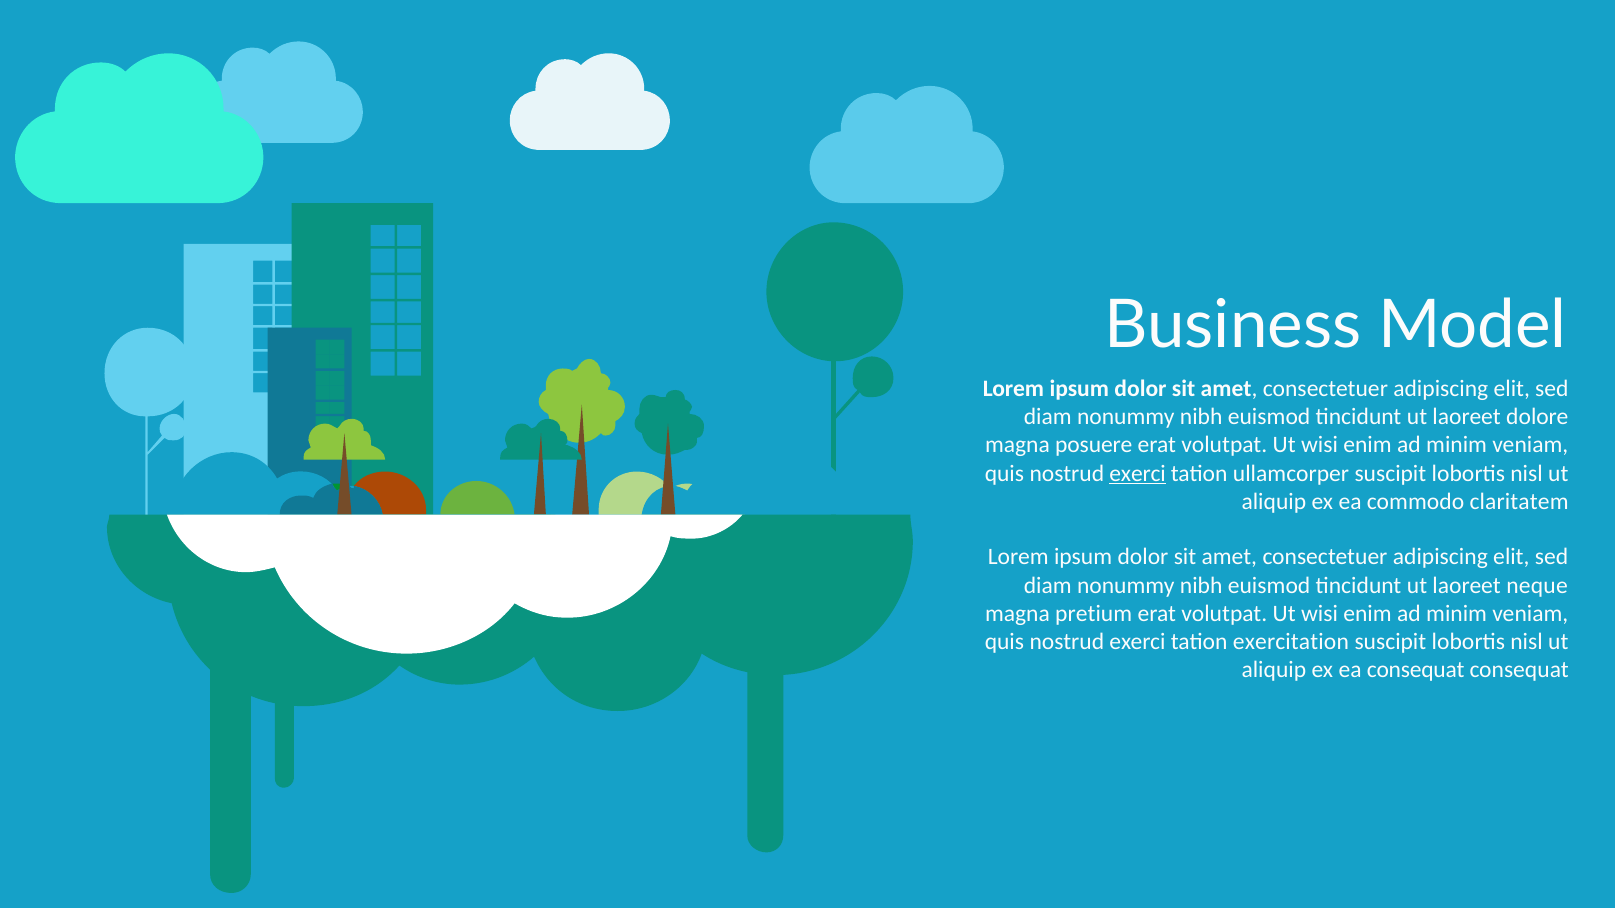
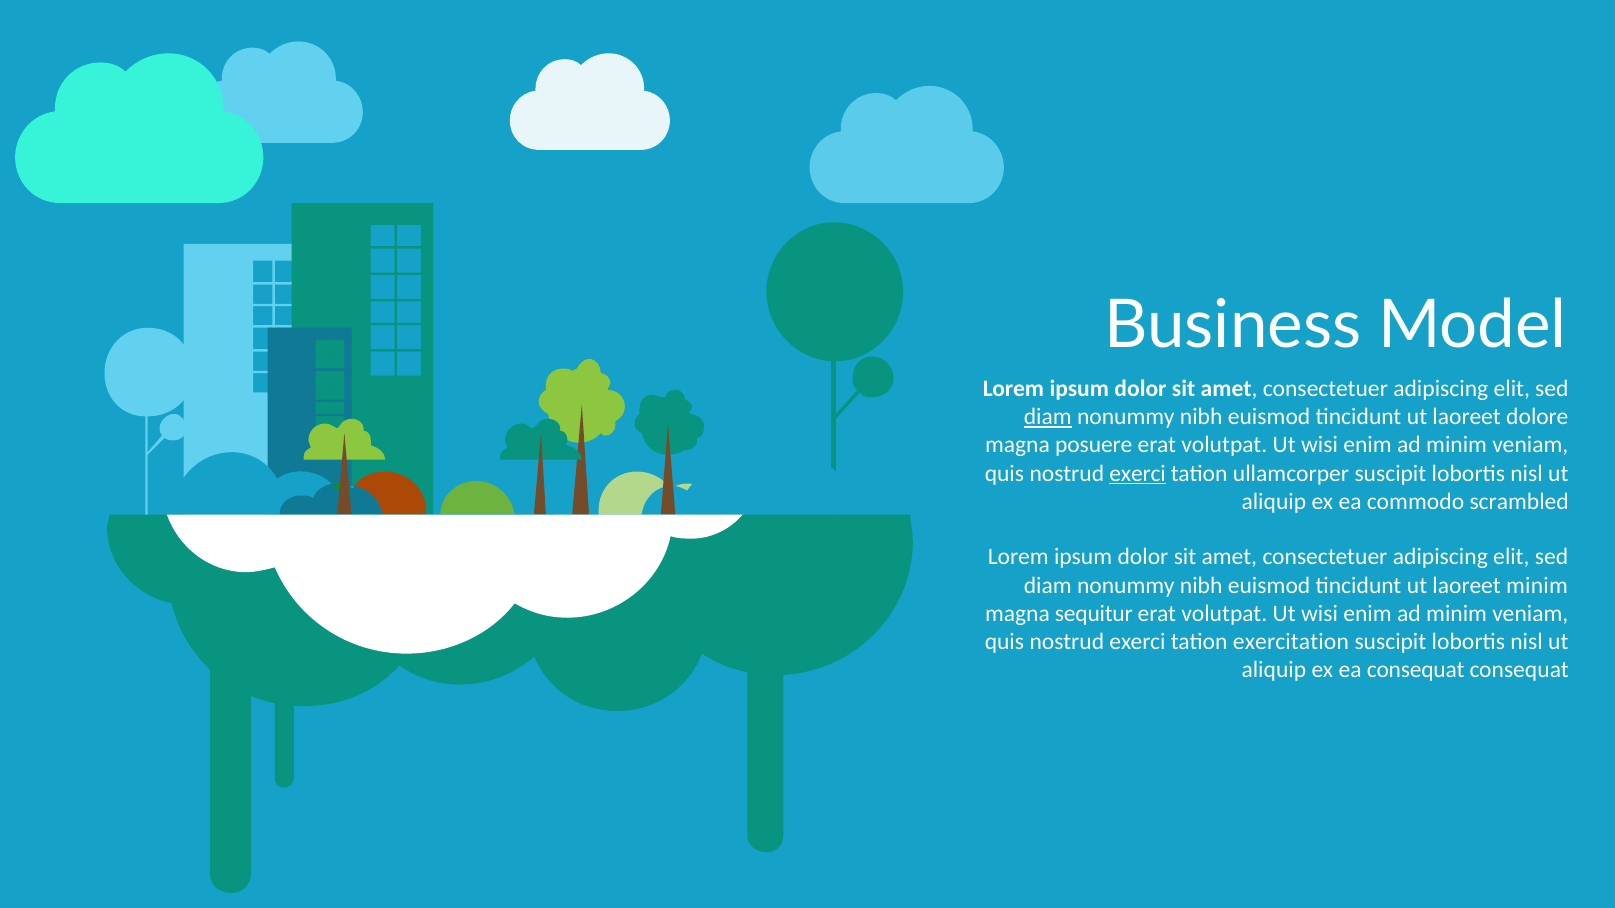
diam underline: none -> present (1048, 417)
claritatem: claritatem -> scrambled (1519, 502)
laoreet neque: neque -> minim (1537, 586)
pretium: pretium -> sequitur (1094, 614)
